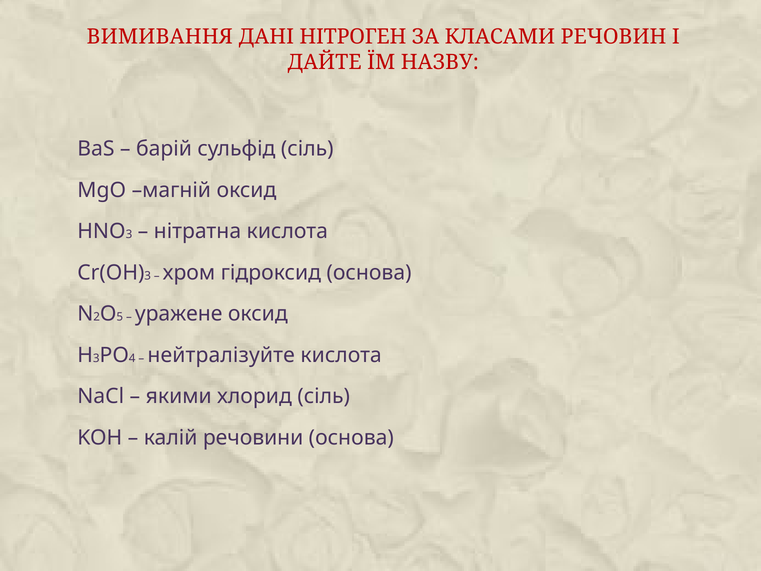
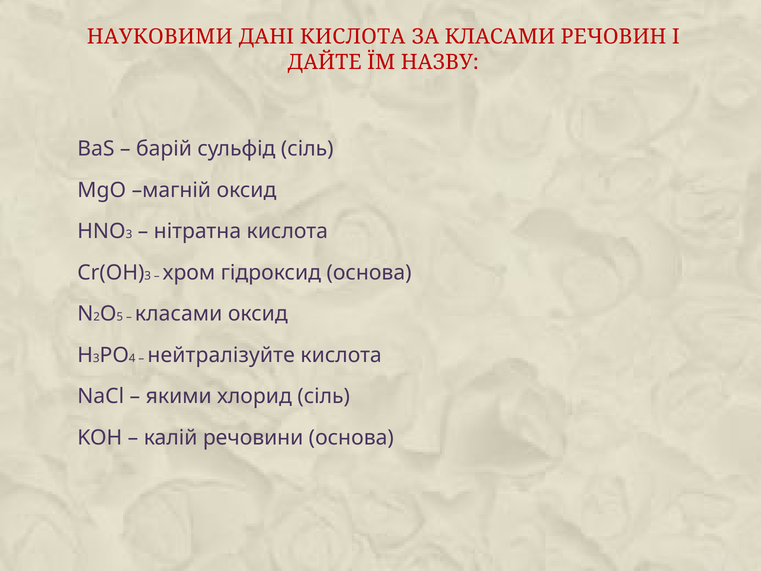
ВИМИВАННЯ: ВИМИВАННЯ -> НАУКОВИМИ (160, 37)
ДАНІ НІТРОГЕН: НІТРОГЕН -> КИСЛОТА (353, 37)
уражене: уражене -> класами (179, 314)
